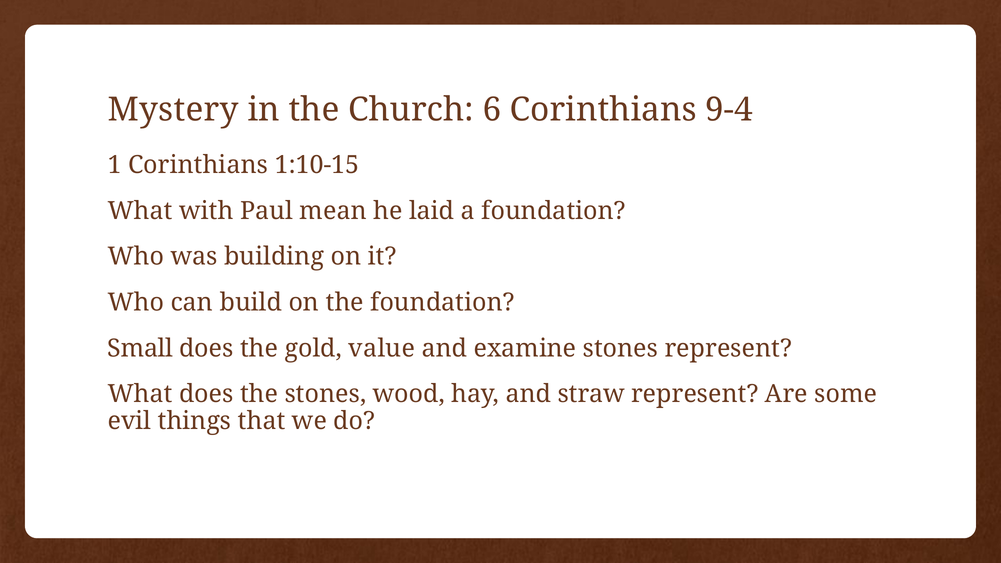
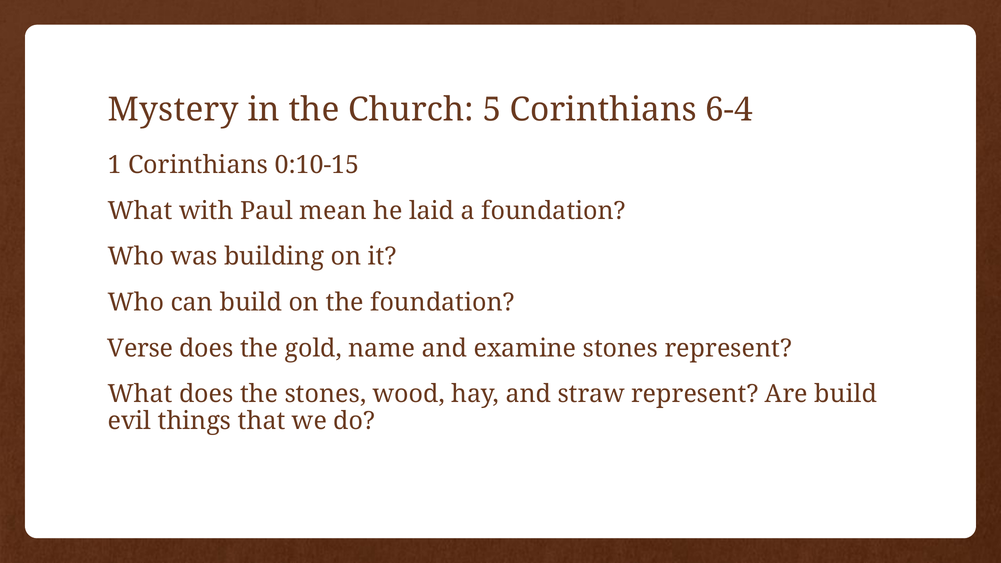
6: 6 -> 5 (492, 110)
9-4: 9-4 -> 6-4 (729, 110)
1:10-15: 1:10-15 -> 0:10-15 (317, 165)
Small: Small -> Verse (140, 348)
value: value -> name (382, 348)
Are some: some -> build (846, 394)
